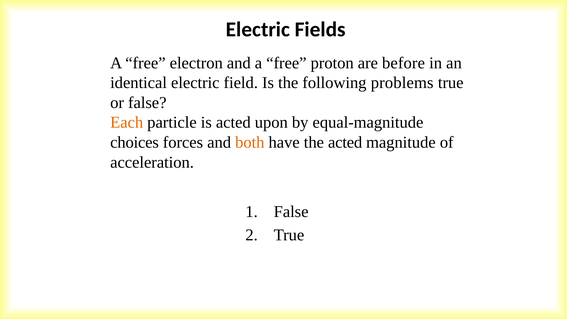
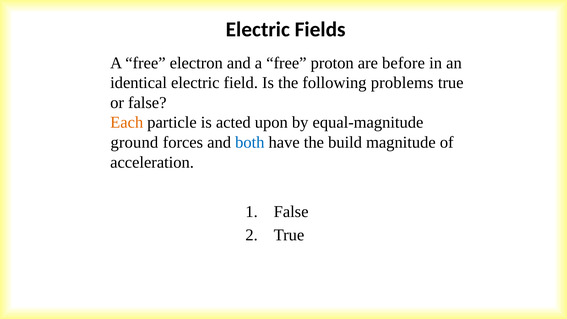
choices: choices -> ground (134, 142)
both colour: orange -> blue (250, 142)
the acted: acted -> build (345, 142)
